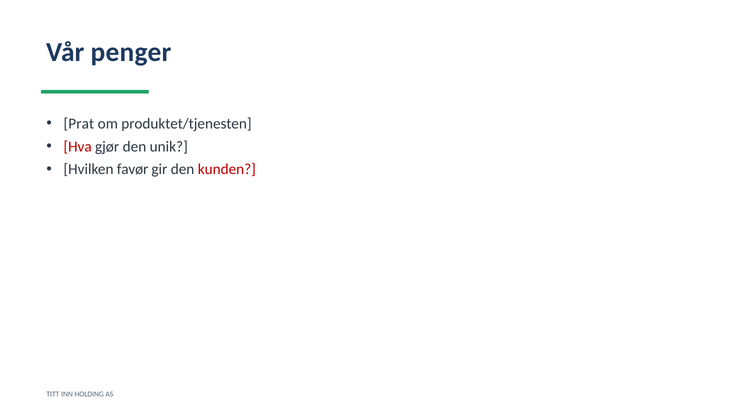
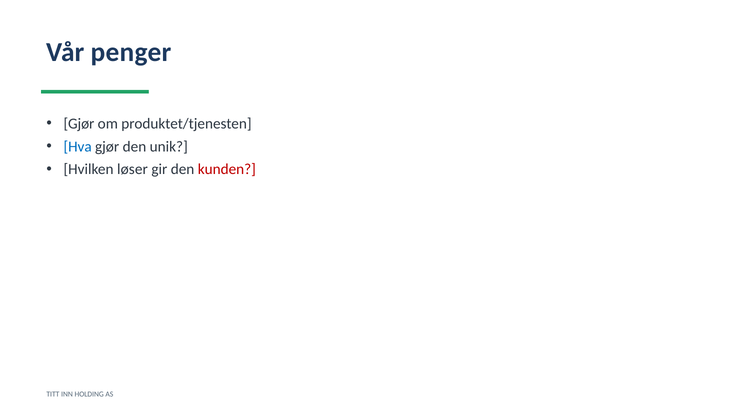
Prat: Prat -> Gjør (79, 124)
Hva colour: red -> blue (78, 146)
favør: favør -> løser (132, 169)
